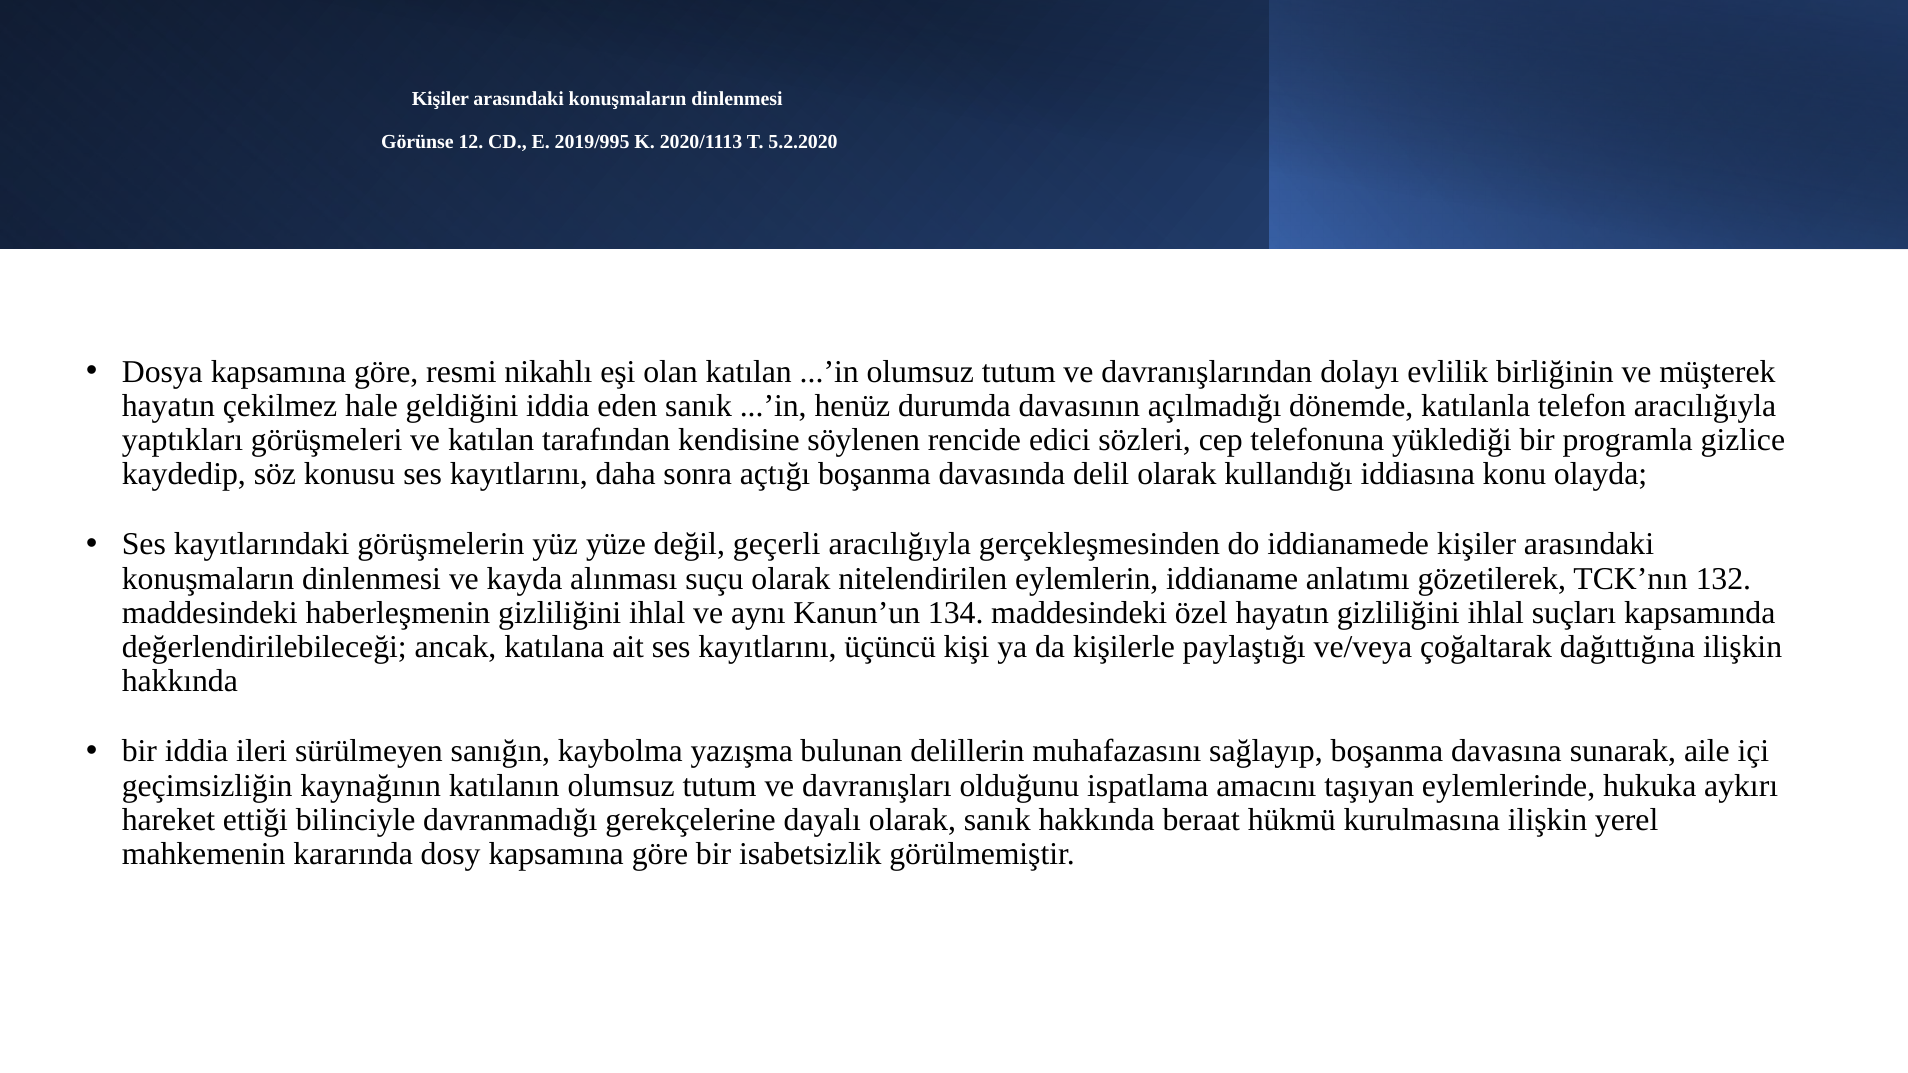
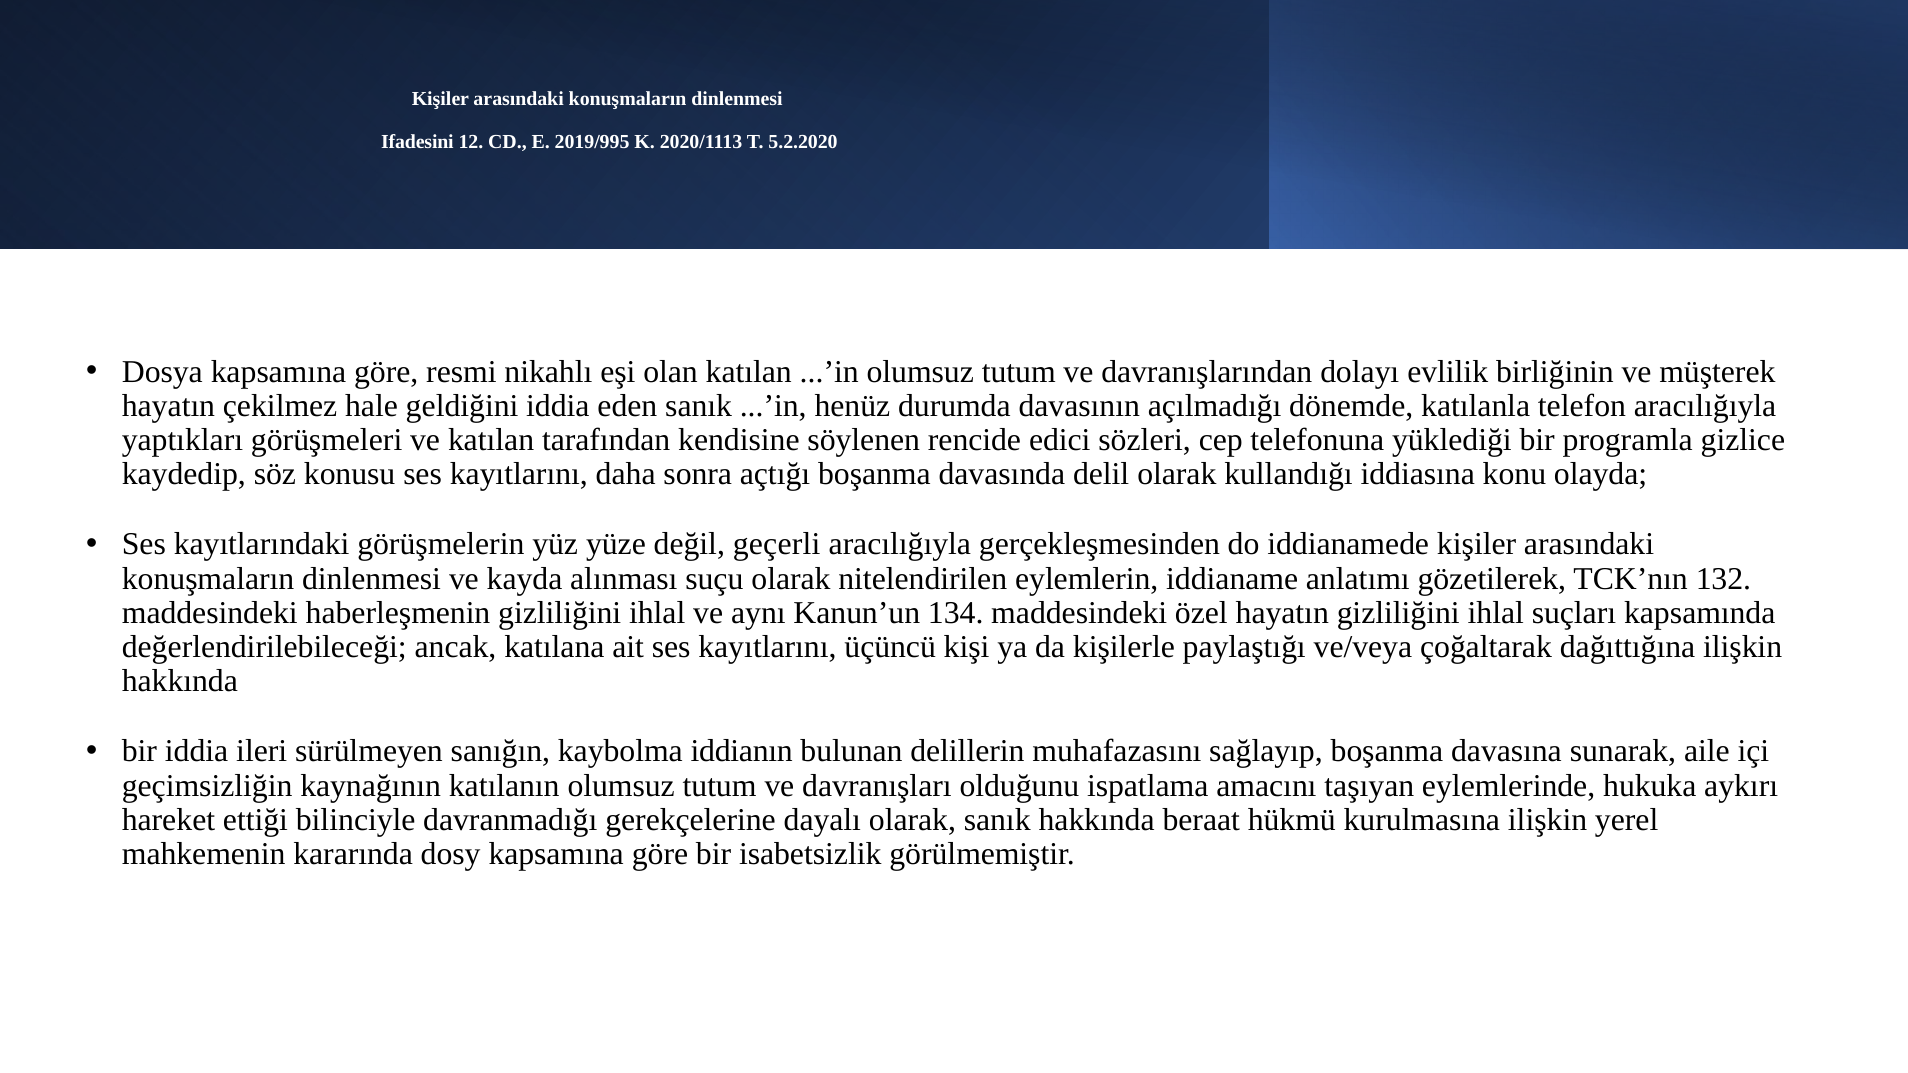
Görünse: Görünse -> Ifadesini (417, 142)
yazışma: yazışma -> iddianın (742, 752)
